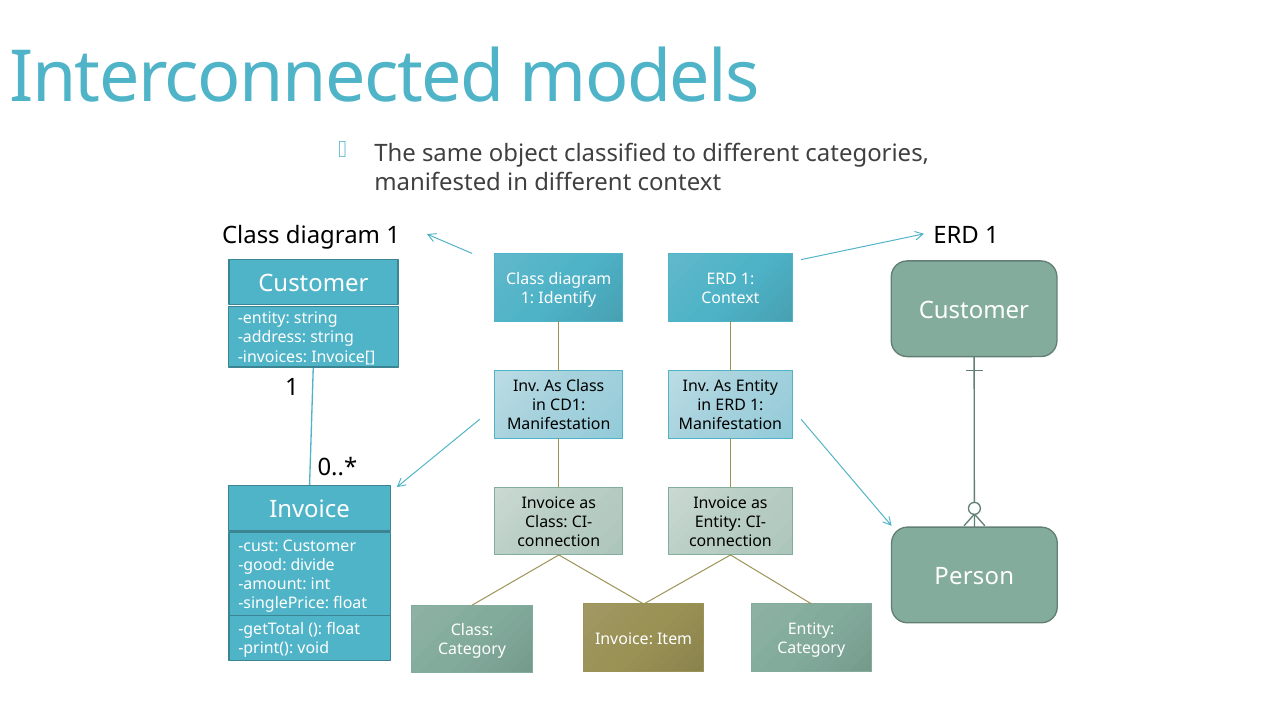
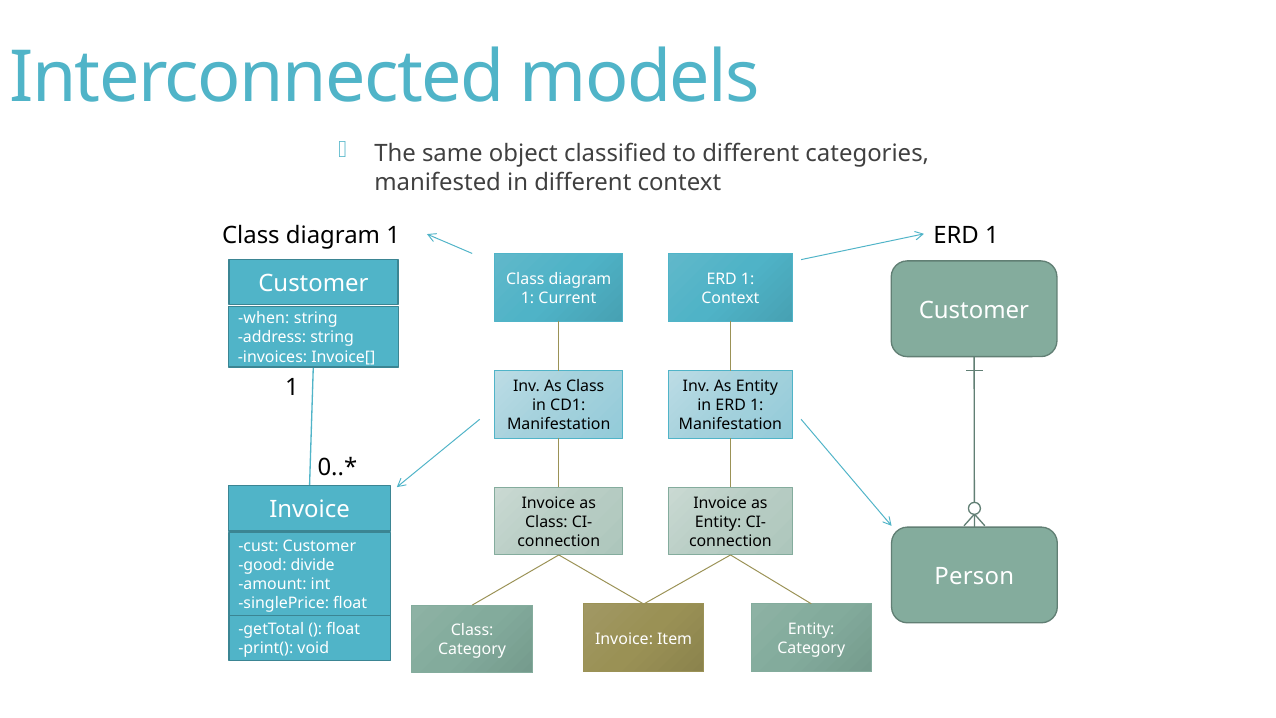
Identify: Identify -> Current (567, 298)
entity: entity -> when (264, 318)
